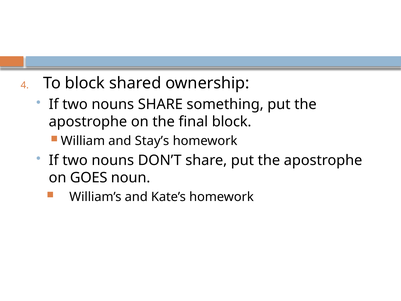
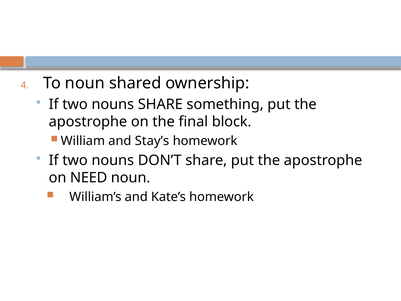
To block: block -> noun (85, 83)
GOES: GOES -> NEED (89, 178)
